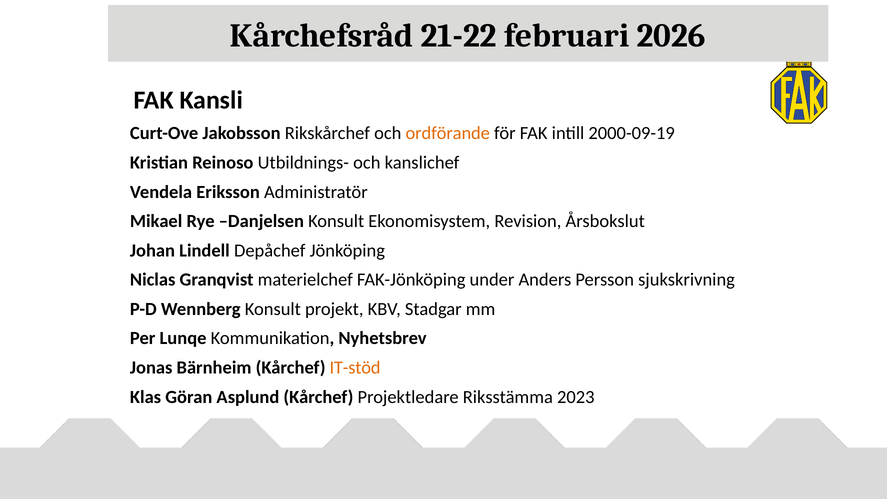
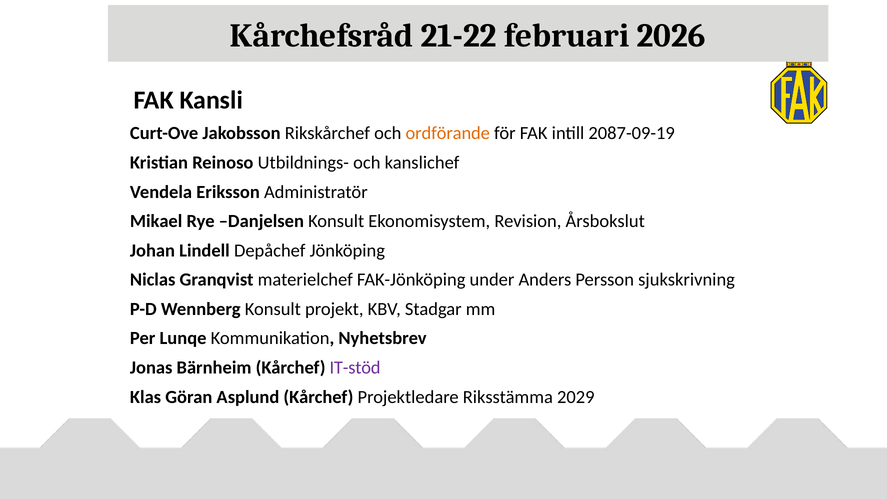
2000-09-19: 2000-09-19 -> 2087-09-19 (632, 133)
IT-stöd colour: orange -> purple (355, 368)
2023: 2023 -> 2029 (576, 397)
